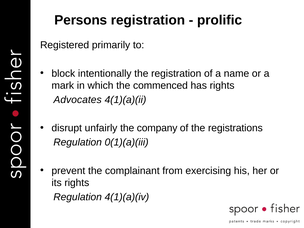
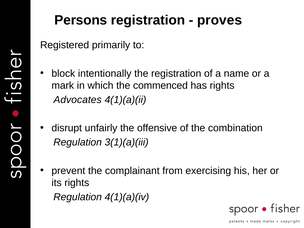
prolific: prolific -> proves (220, 20)
company: company -> offensive (157, 128)
registrations: registrations -> combination (235, 128)
0(1)(a)(iii: 0(1)(a)(iii -> 3(1)(a)(iii (127, 142)
